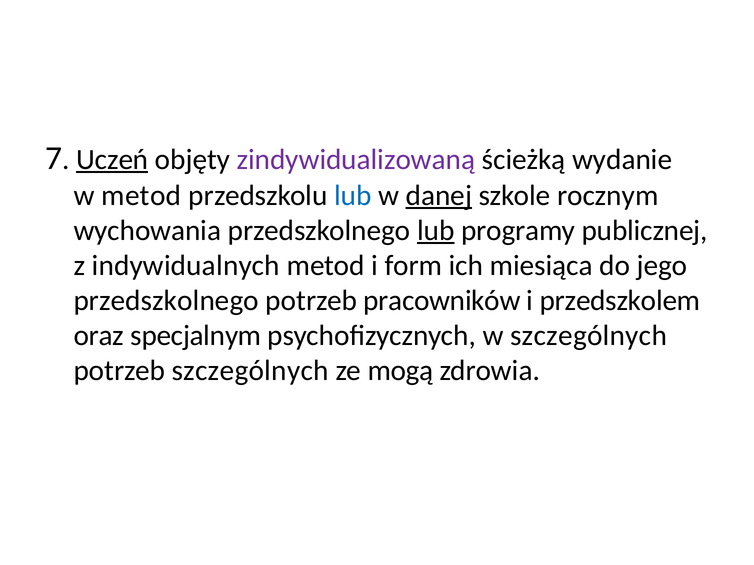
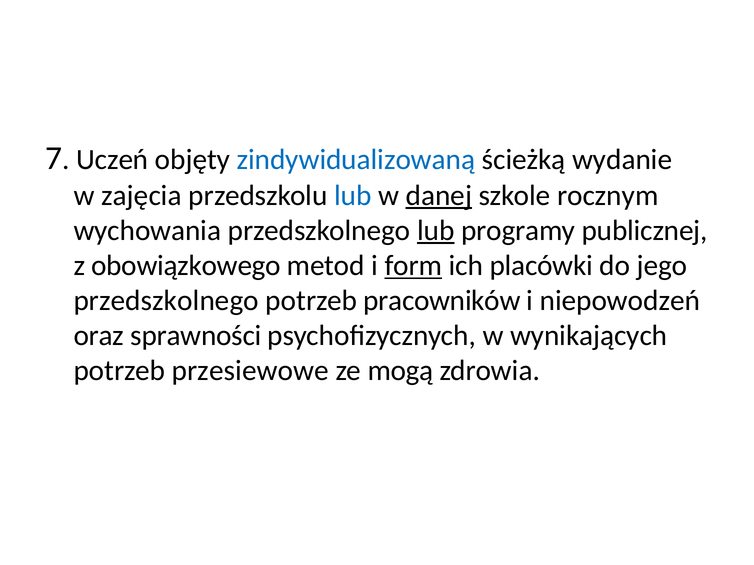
Uczeń underline: present -> none (112, 160)
zindywidualizowaną colour: purple -> blue (356, 160)
w metod: metod -> zajęcia (141, 196)
indywidualnych: indywidualnych -> obowiązkowego (186, 266)
form underline: none -> present (413, 266)
miesiąca: miesiąca -> placówki (541, 266)
przedszkolem: przedszkolem -> niepowodzeń (620, 301)
specjalnym: specjalnym -> sprawności (196, 336)
w szczególnych: szczególnych -> wynikających (589, 336)
potrzeb szczególnych: szczególnych -> przesiewowe (250, 371)
